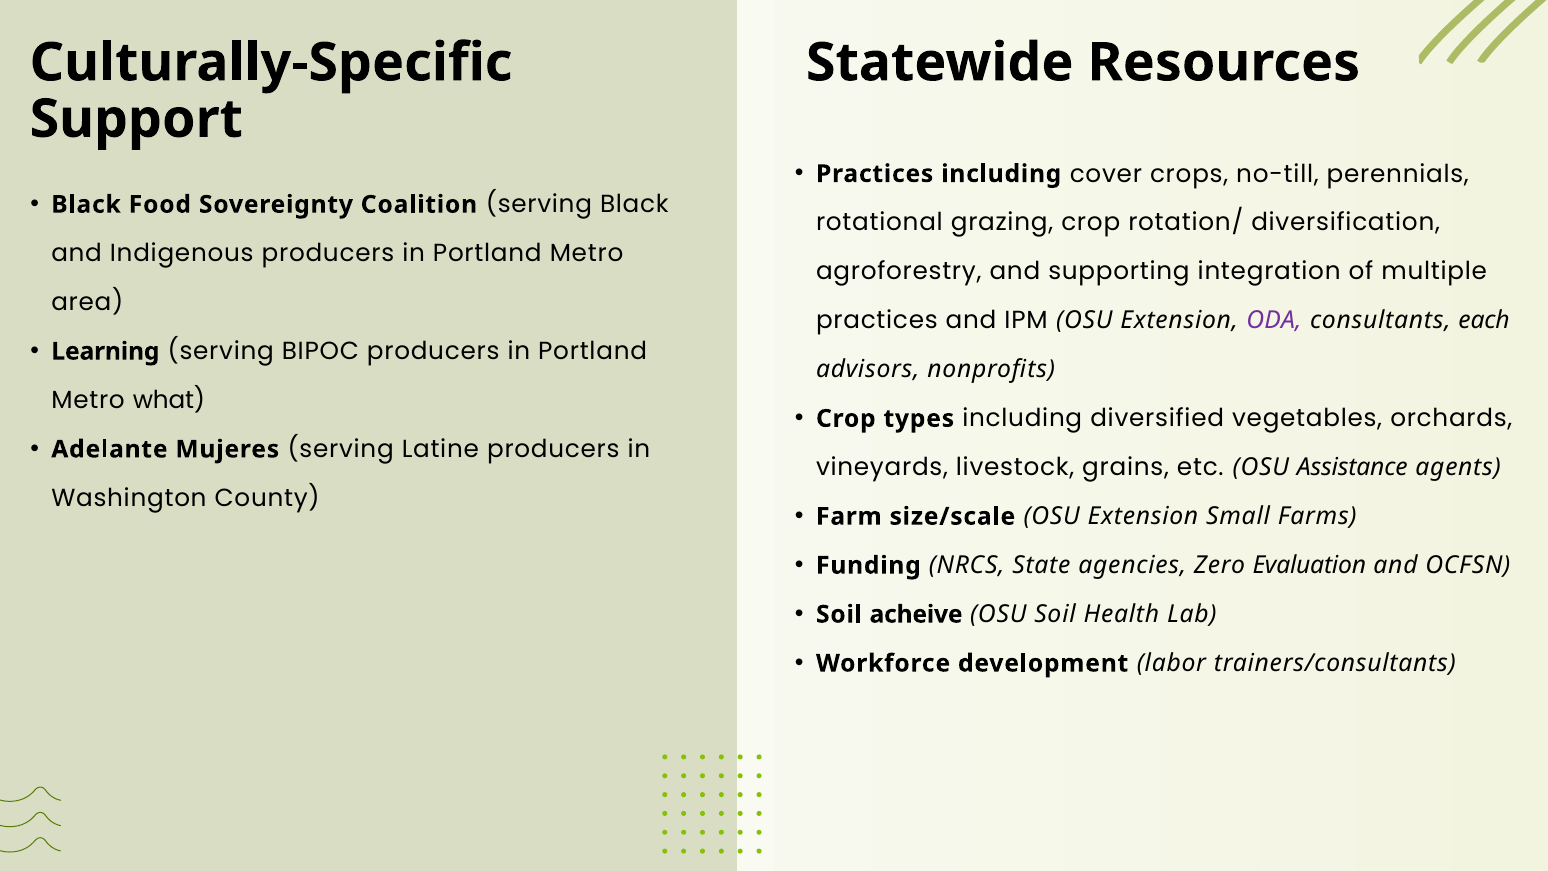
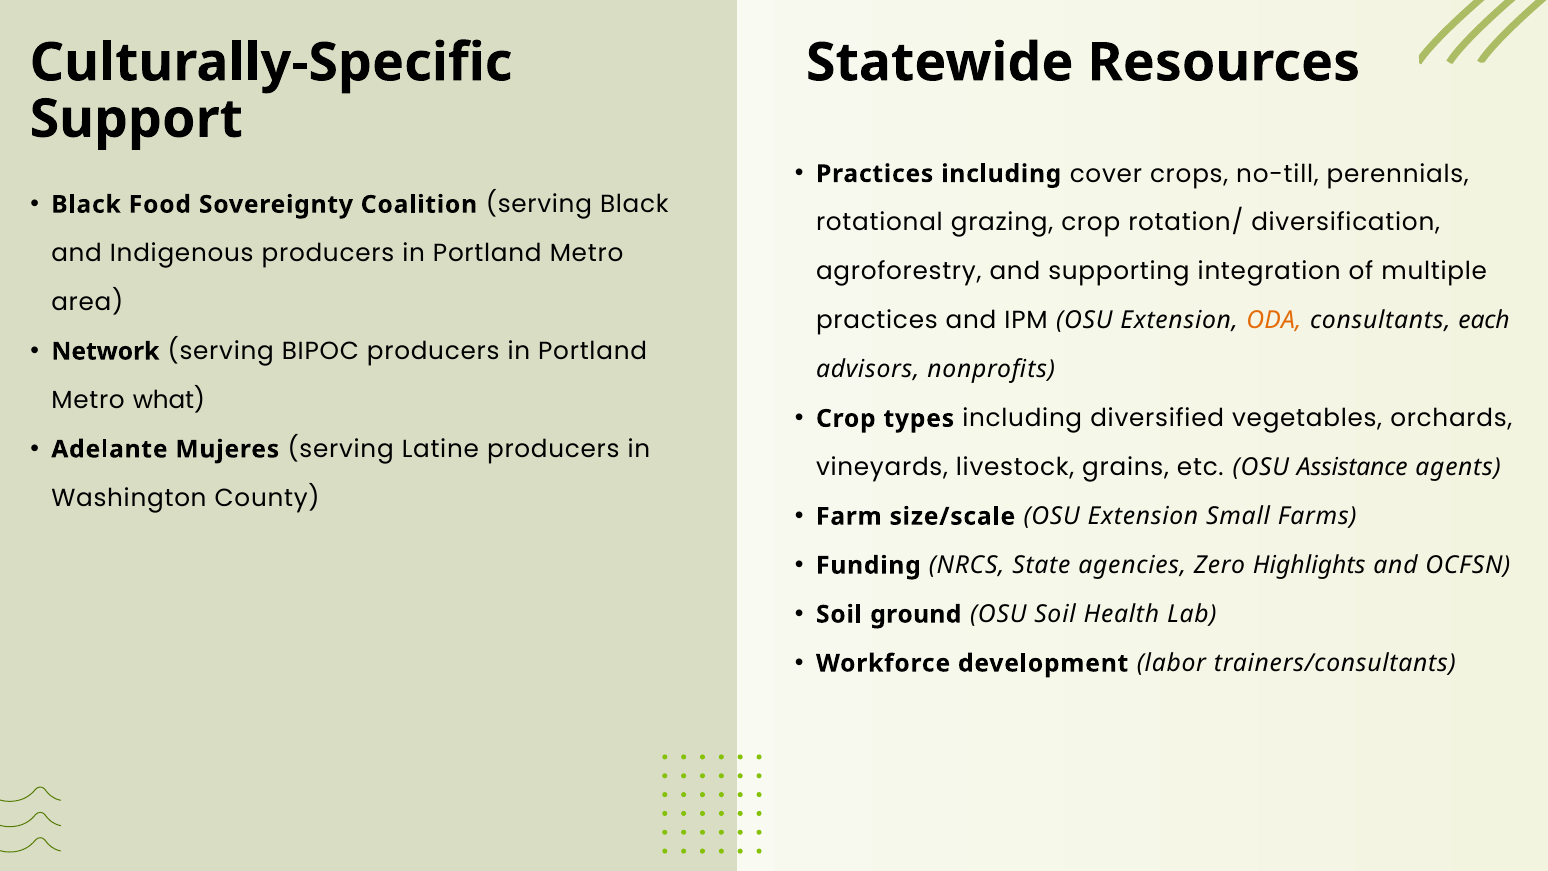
ODA colour: purple -> orange (1274, 321)
Learning: Learning -> Network (105, 351)
Evaluation: Evaluation -> Highlights (1309, 565)
acheive: acheive -> ground (916, 614)
